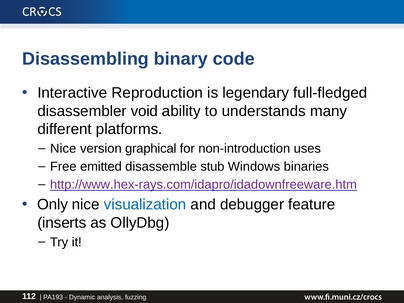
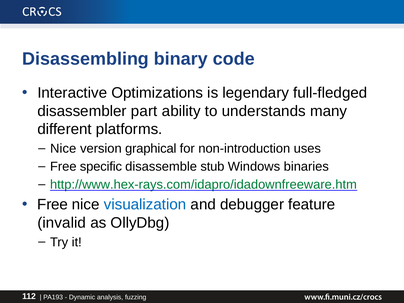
Reproduction: Reproduction -> Optimizations (157, 93)
void: void -> part (144, 111)
emitted: emitted -> specific (101, 167)
http://www.hex-rays.com/idapro/idadownfreeware.htm colour: purple -> green (203, 185)
Only: Only -> Free (53, 205)
inserts: inserts -> invalid (62, 223)
